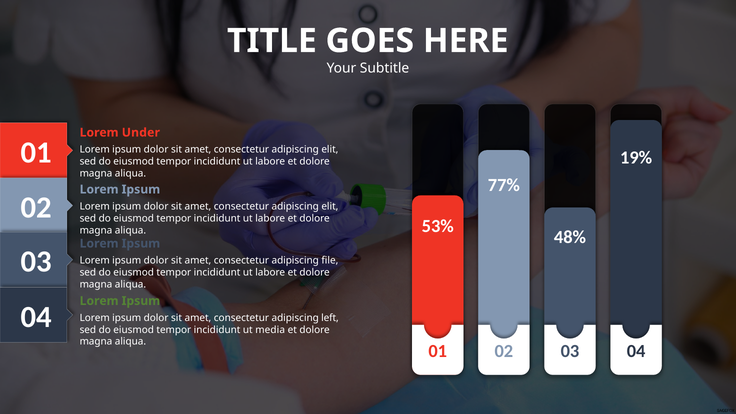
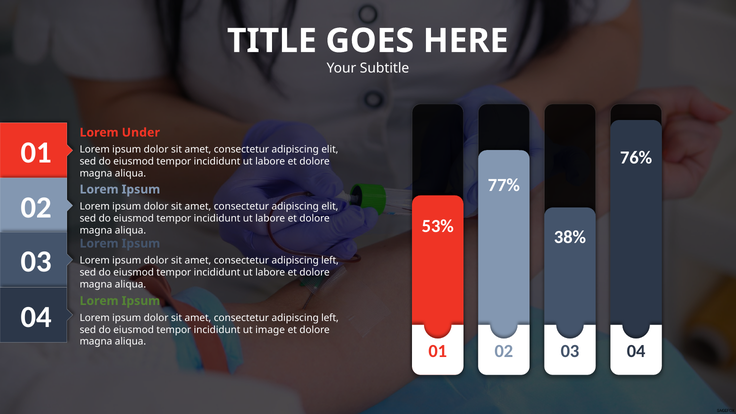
19%: 19% -> 76% (636, 158)
48%: 48% -> 38% (570, 237)
file: file -> left (330, 260)
media: media -> image (270, 330)
